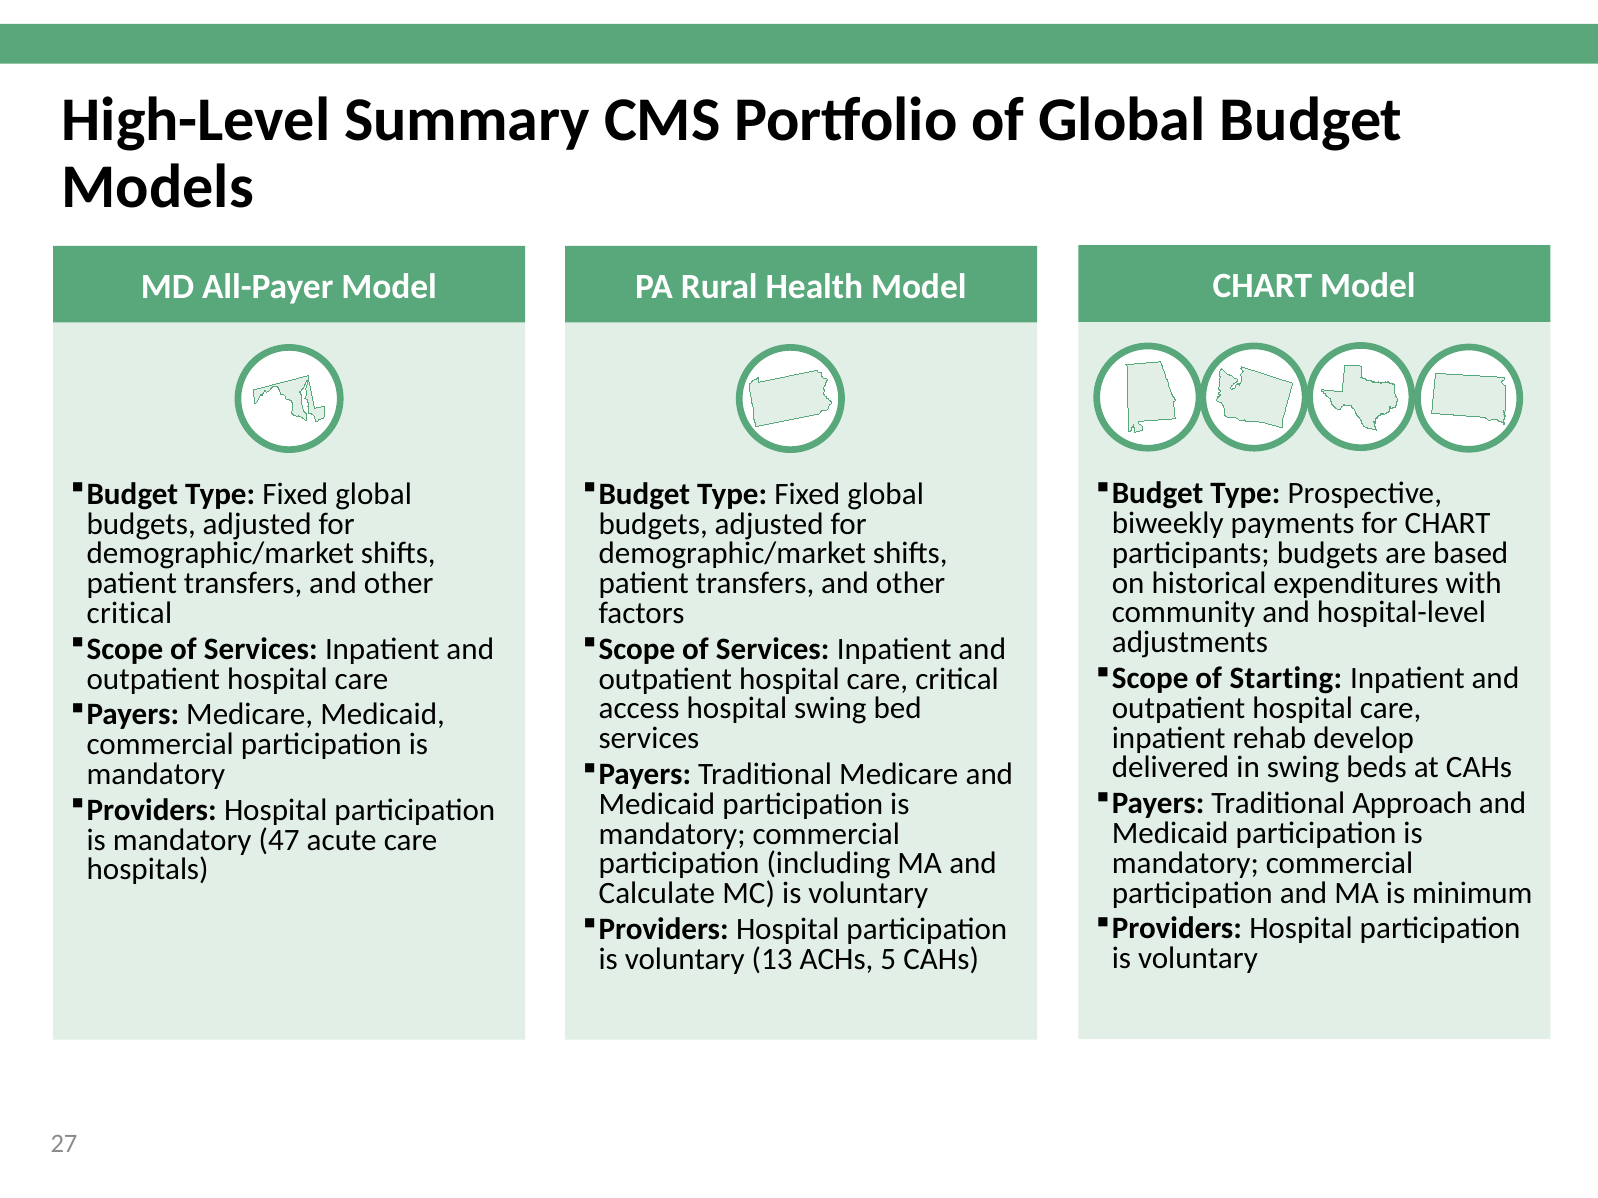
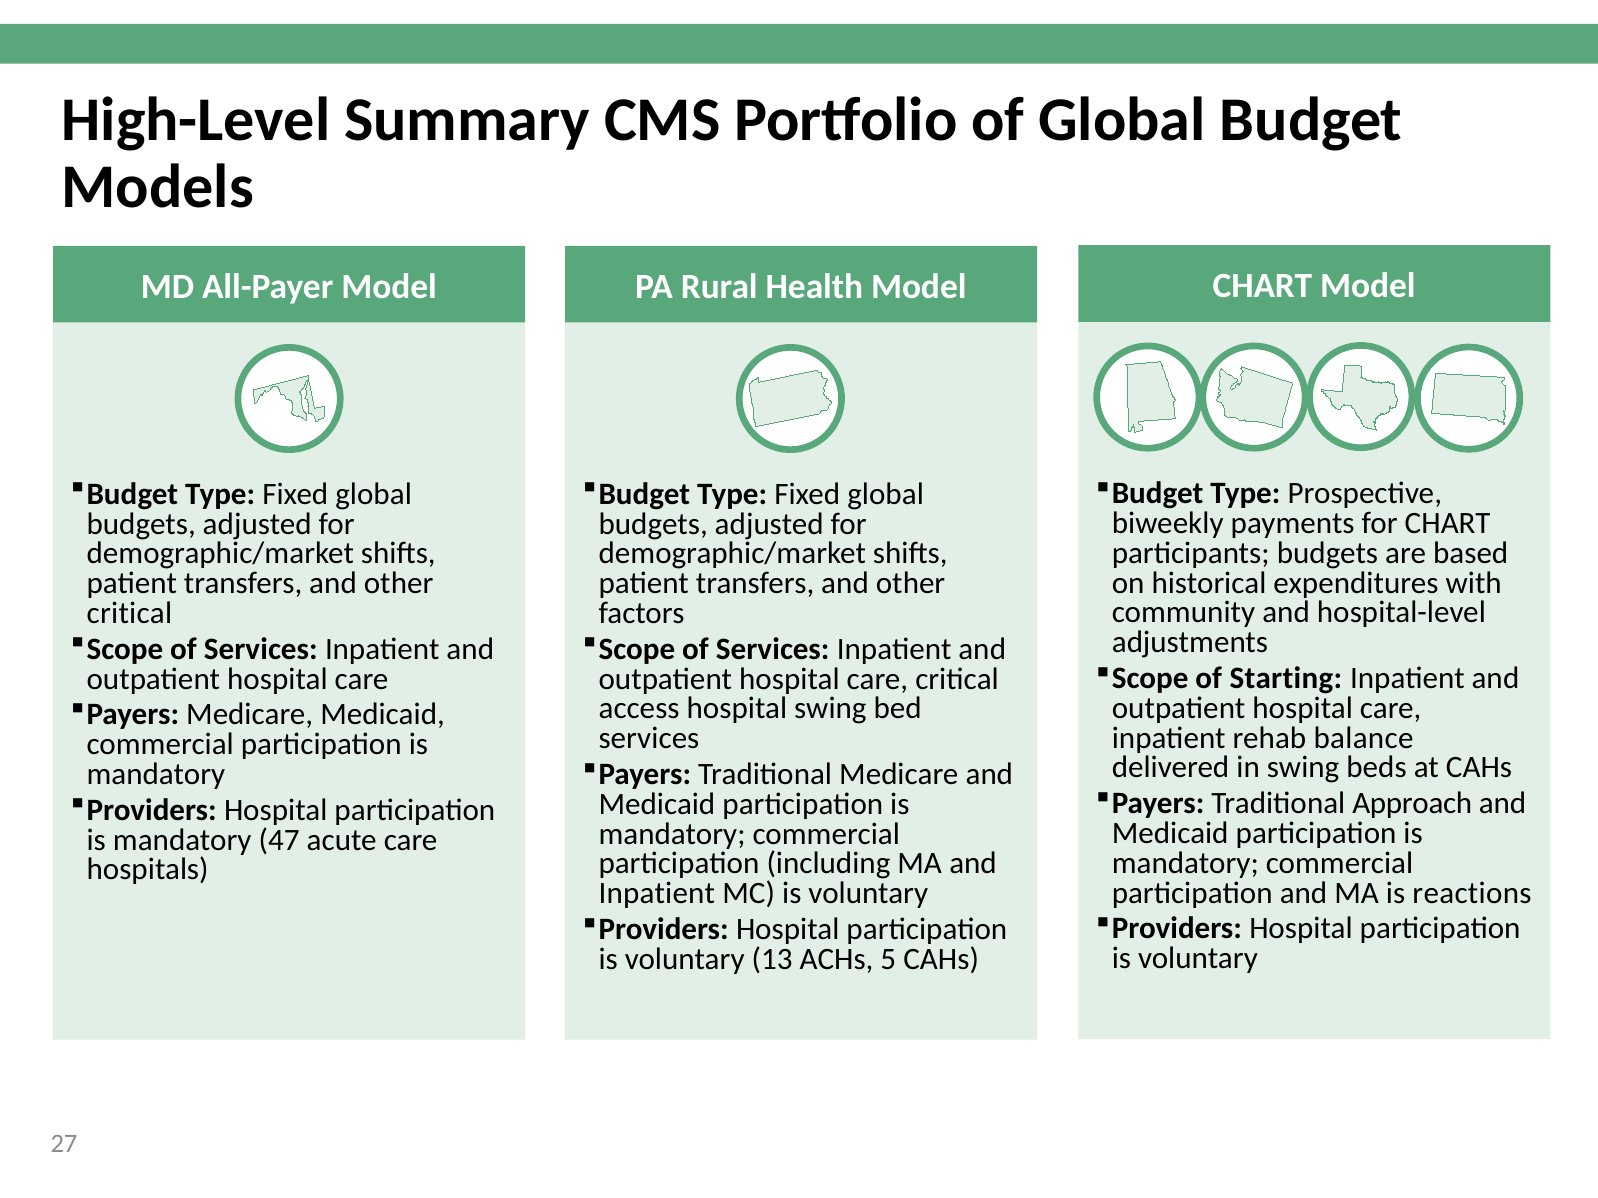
develop: develop -> balance (1363, 738)
minimum: minimum -> reactions (1472, 893)
Calculate: Calculate -> Inpatient (657, 894)
